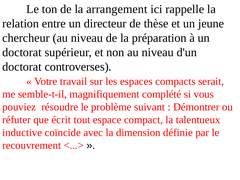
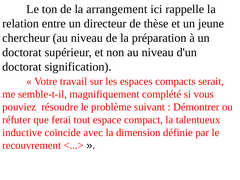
controverses: controverses -> signification (78, 67)
écrit: écrit -> ferai (61, 120)
